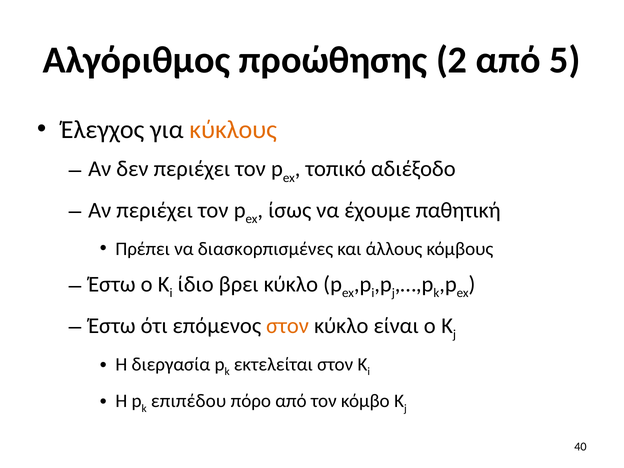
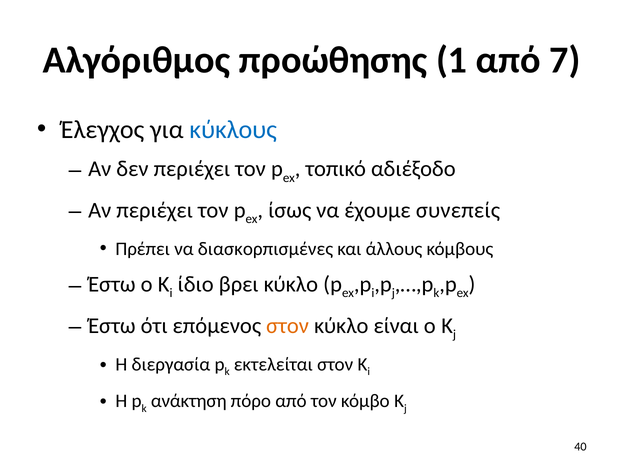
2: 2 -> 1 (452, 60)
5: 5 -> 7 (565, 60)
κύκλους colour: orange -> blue (233, 130)
παθητική: παθητική -> συνεπείς (458, 210)
επιπέδου: επιπέδου -> ανάκτηση (189, 401)
